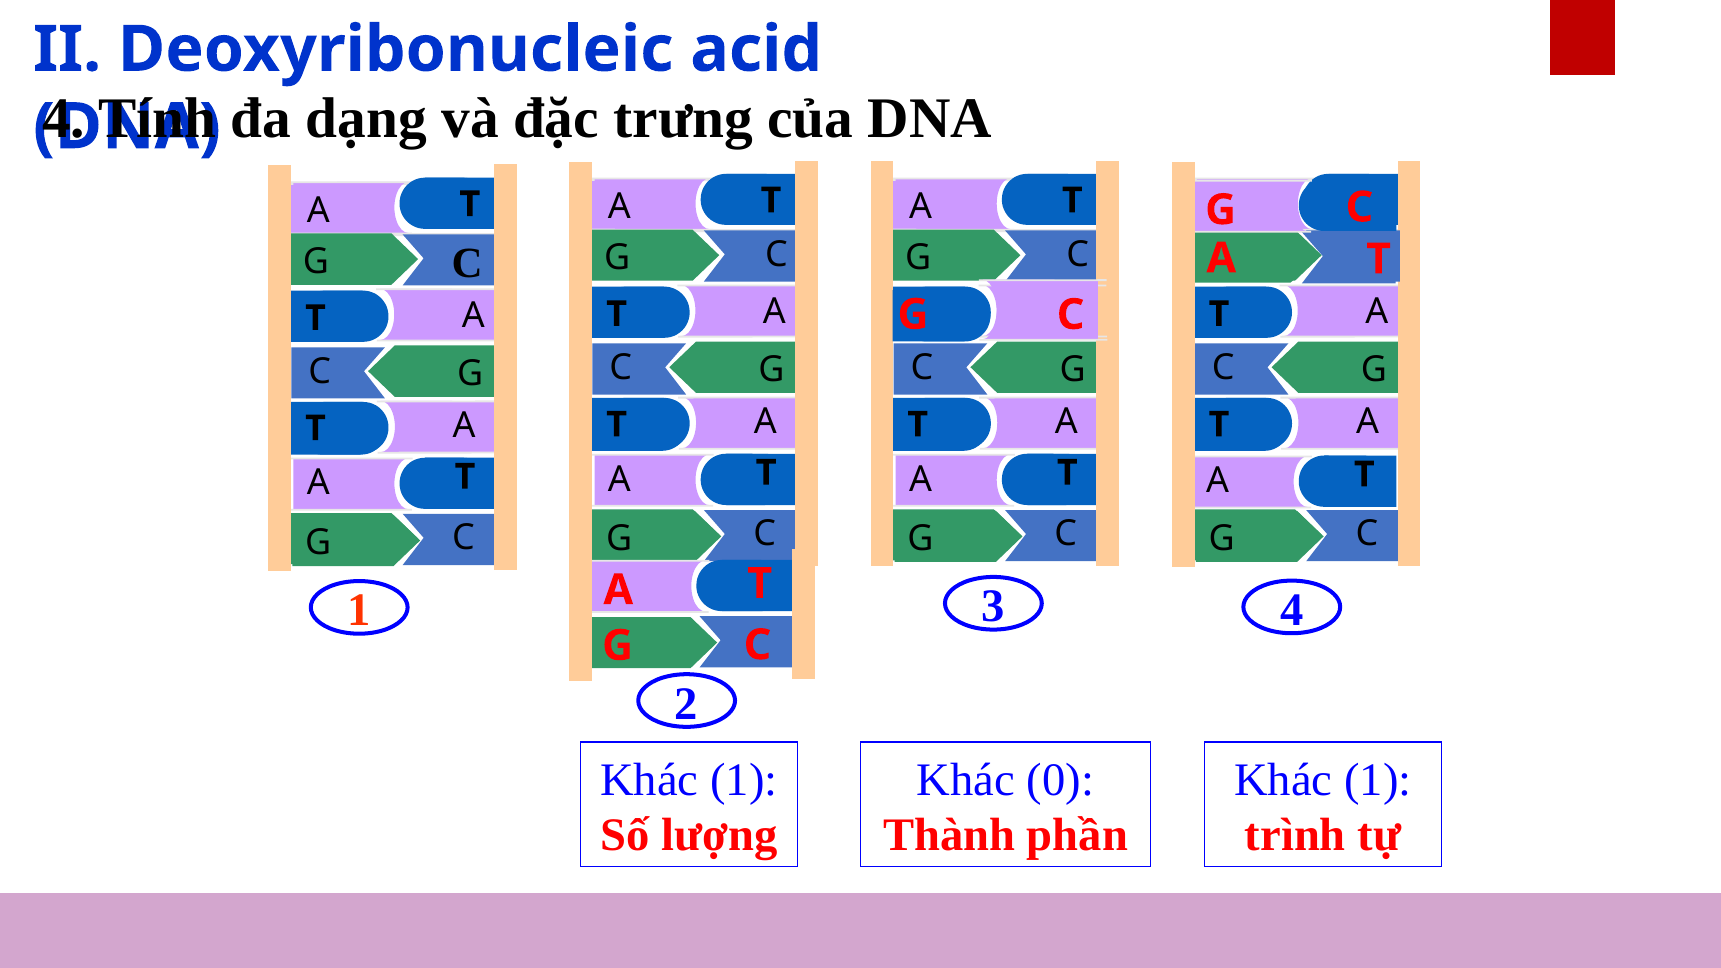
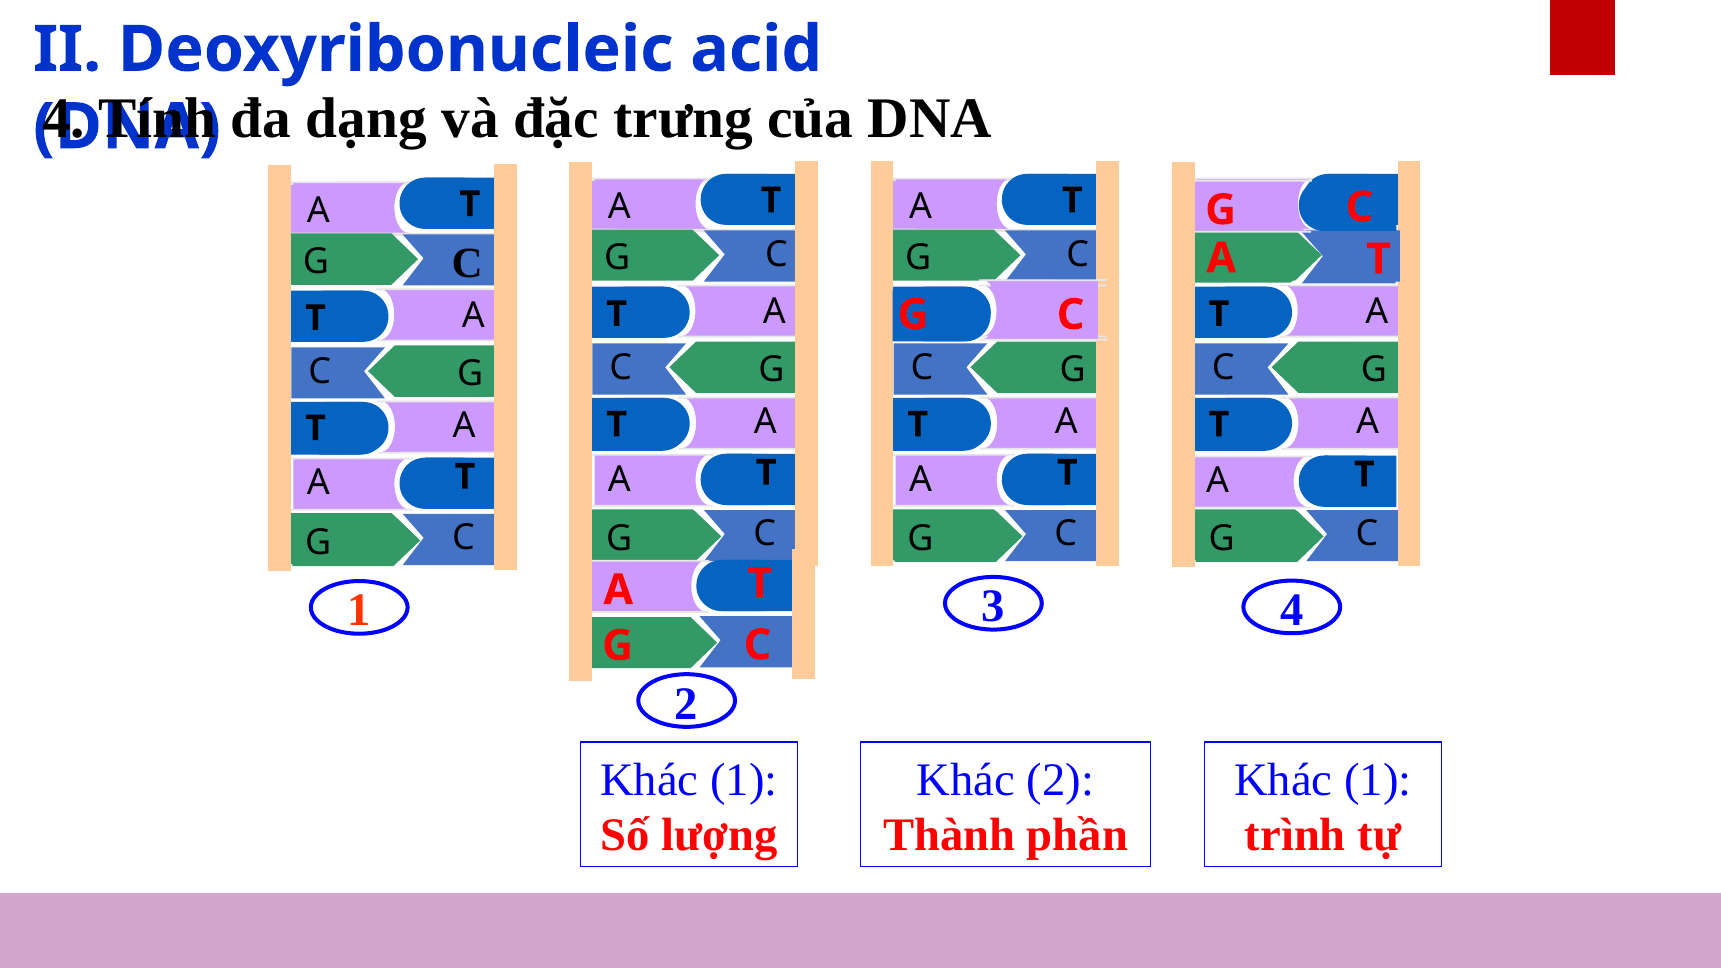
Khác 0: 0 -> 2 (1061, 780)
